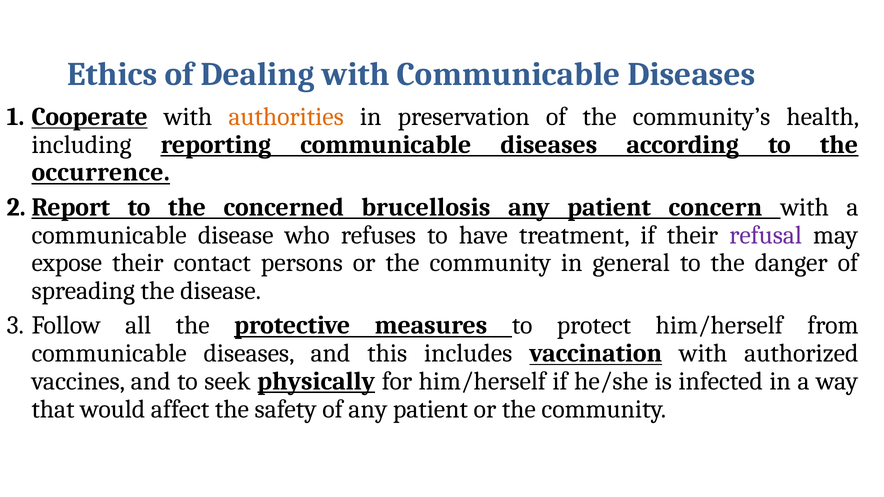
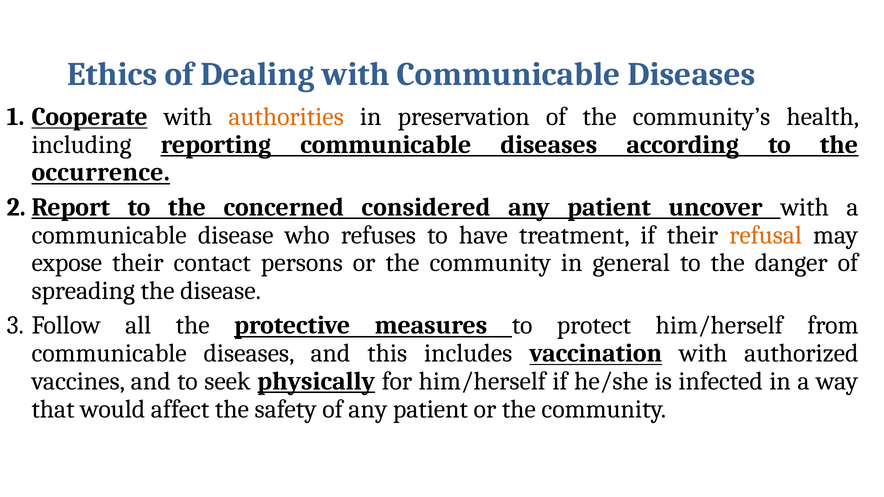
brucellosis: brucellosis -> considered (426, 207)
concern: concern -> uncover (716, 207)
refusal colour: purple -> orange (766, 235)
